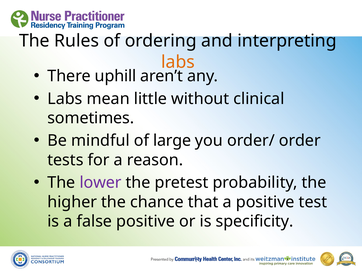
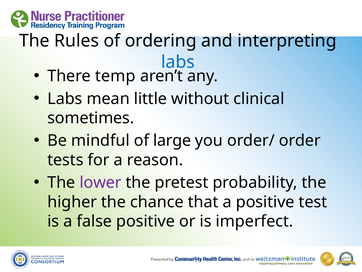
labs colour: orange -> blue (178, 62)
uphill: uphill -> temp (115, 76)
specificity: specificity -> imperfect (254, 221)
